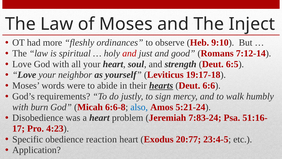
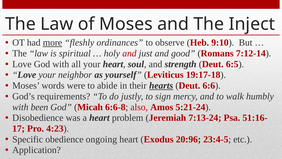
more underline: none -> present (53, 43)
burn: burn -> been (39, 107)
also colour: blue -> red (139, 107)
7:83-24: 7:83-24 -> 7:13-24 (205, 118)
reaction: reaction -> ongoing (101, 139)
20:77: 20:77 -> 20:96 (188, 139)
